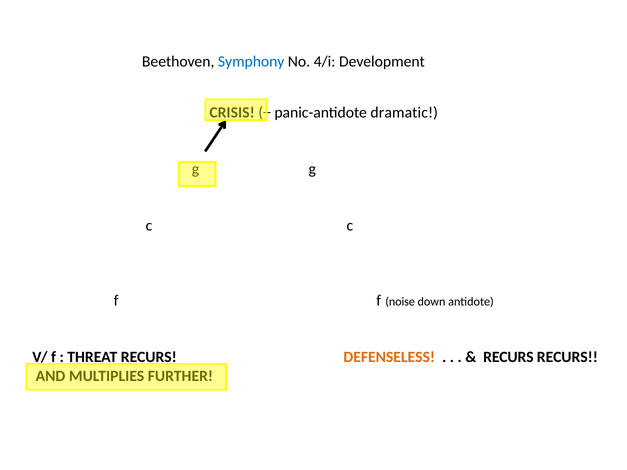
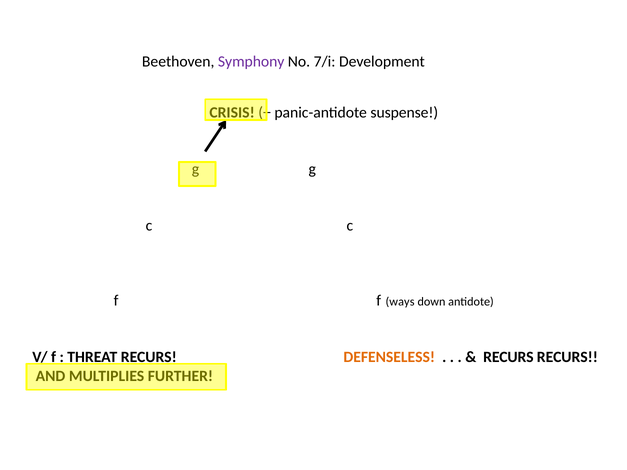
Symphony colour: blue -> purple (251, 61)
4/i: 4/i -> 7/i (325, 61)
dramatic: dramatic -> suspense (404, 113)
noise: noise -> ways (400, 302)
